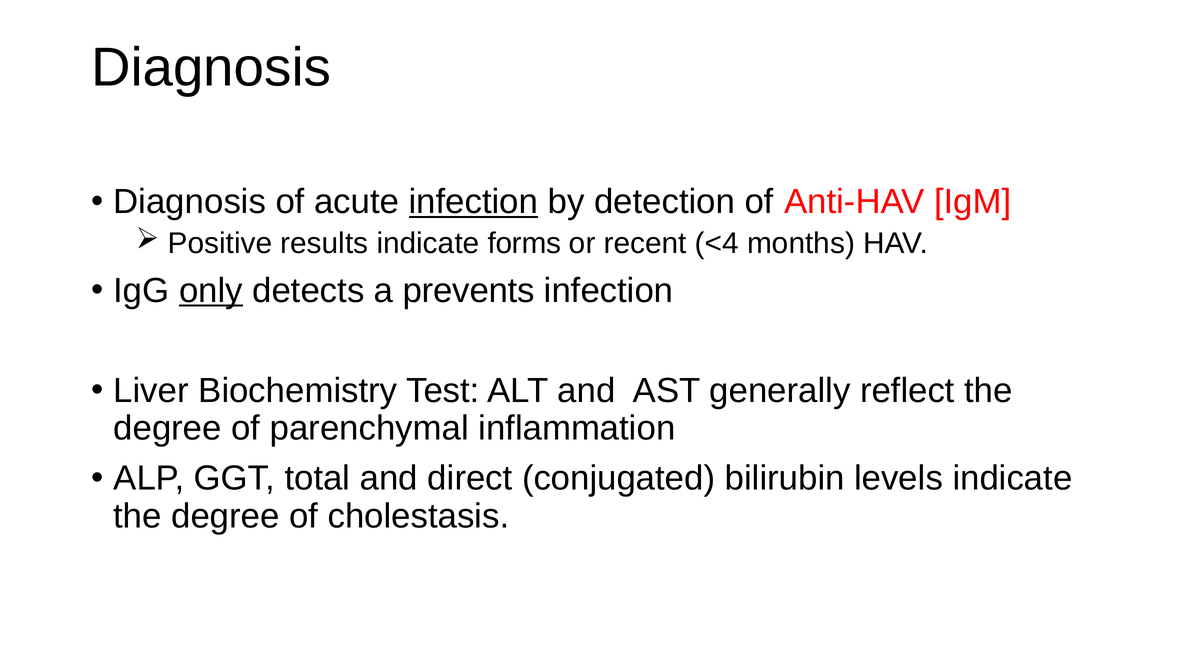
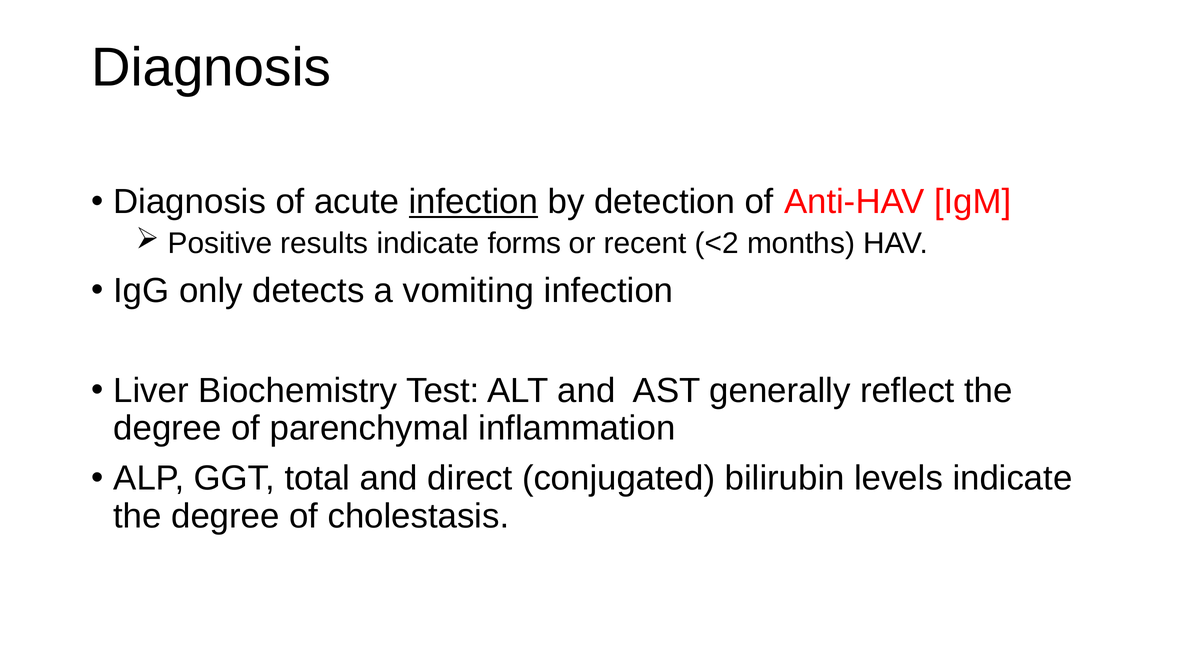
<4: <4 -> <2 (717, 243)
only underline: present -> none (211, 290)
prevents: prevents -> vomiting (468, 290)
